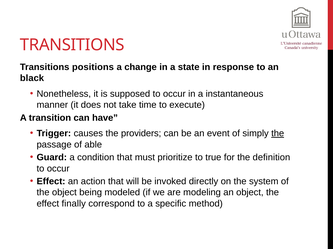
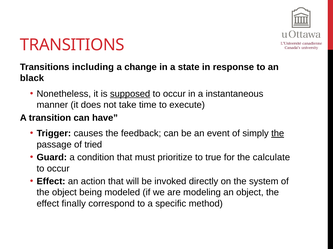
positions: positions -> including (93, 67)
supposed underline: none -> present (130, 94)
providers: providers -> feedback (141, 134)
able: able -> tried (93, 145)
definition: definition -> calculate (271, 158)
